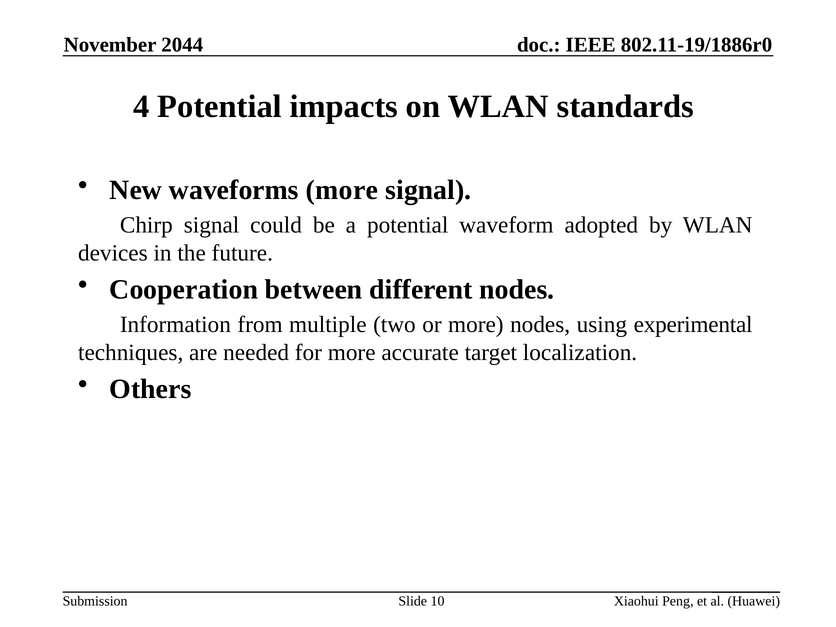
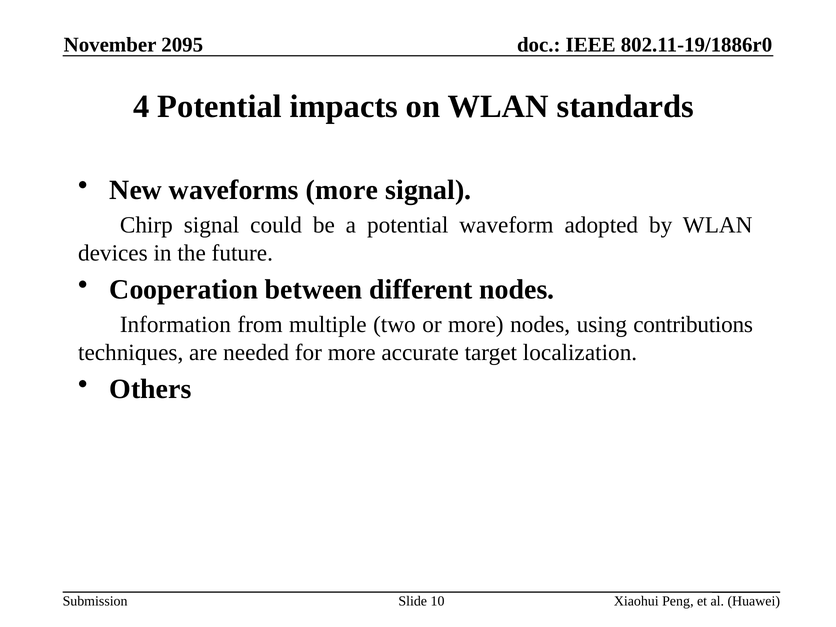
2044: 2044 -> 2095 (182, 45)
experimental: experimental -> contributions (693, 324)
